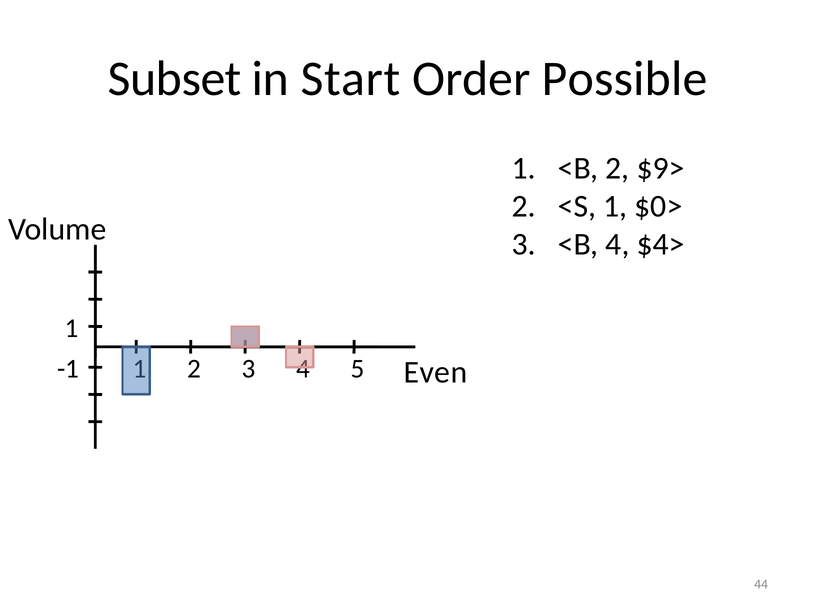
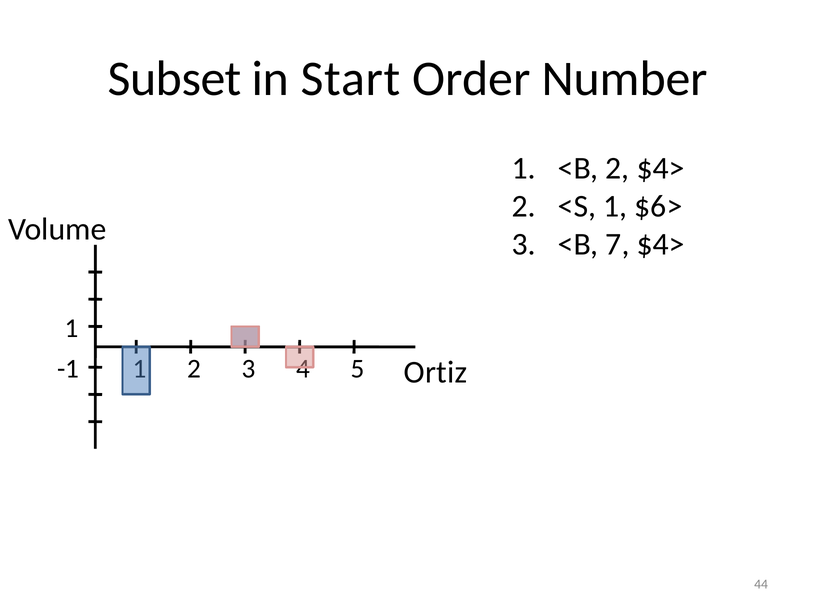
Possible: Possible -> Number (625, 79)
2 $9>: $9> -> $4> (661, 168)
$0>: $0> -> $6> (658, 206)
<B 4: 4 -> 7 (617, 245)
Even: Even -> Ortiz (436, 373)
